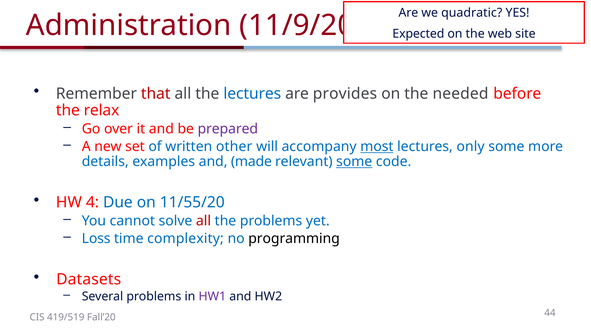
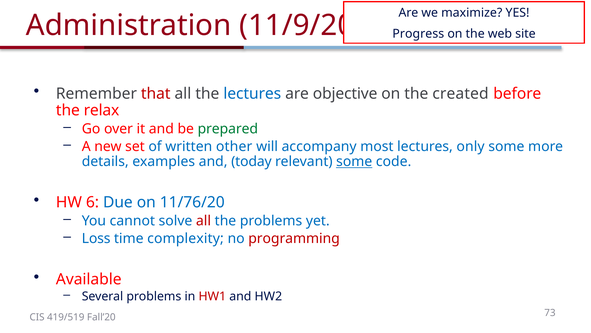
quadratic: quadratic -> maximize (472, 13)
Expected: Expected -> Progress (418, 34)
provides: provides -> objective (345, 93)
needed: needed -> created (461, 93)
prepared colour: purple -> green (228, 129)
most underline: present -> none (377, 146)
made: made -> today (251, 161)
4: 4 -> 6 (92, 202)
11/55/20: 11/55/20 -> 11/76/20 (192, 202)
programming colour: black -> red (294, 238)
Datasets: Datasets -> Available (89, 279)
HW1 colour: purple -> red (212, 296)
44: 44 -> 73 (550, 312)
